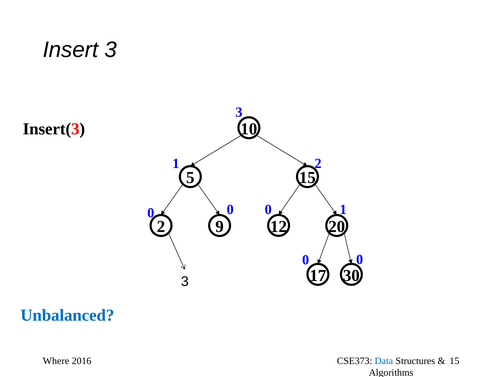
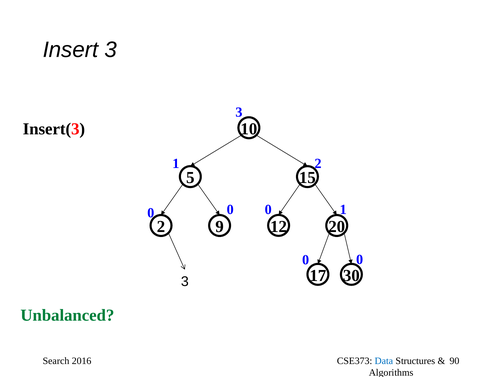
Unbalanced colour: blue -> green (67, 315)
Where: Where -> Search (56, 360)
2016 15: 15 -> 90 (454, 360)
